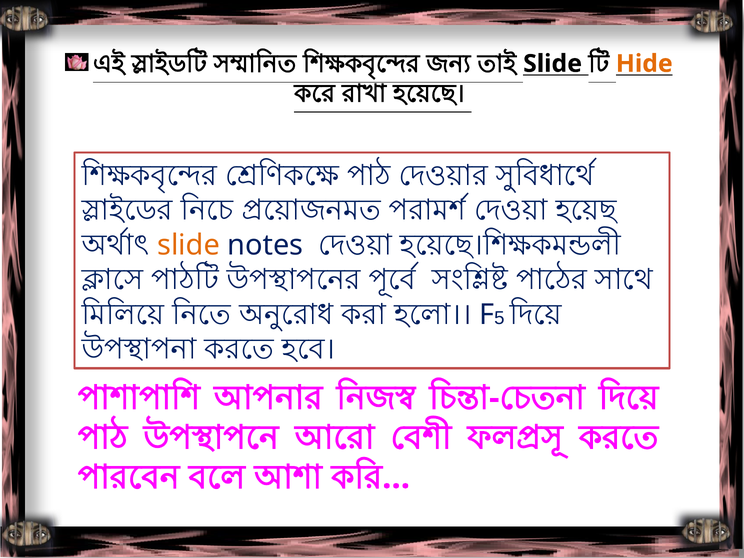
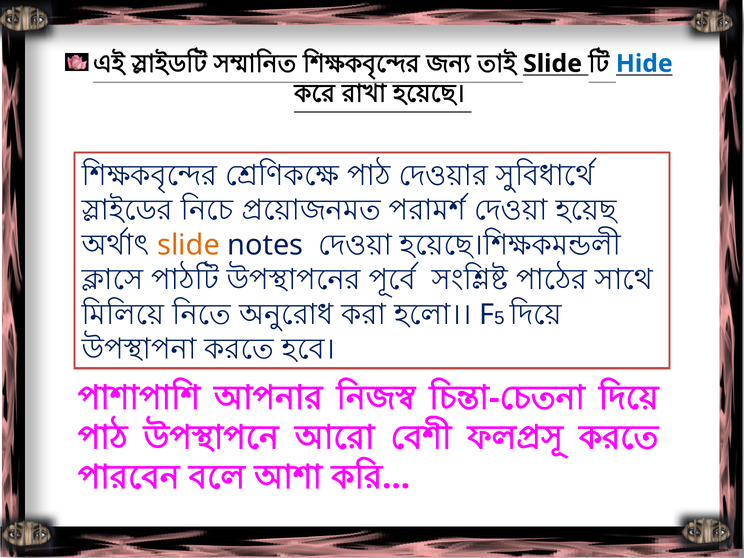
Hide colour: orange -> blue (644, 64)
